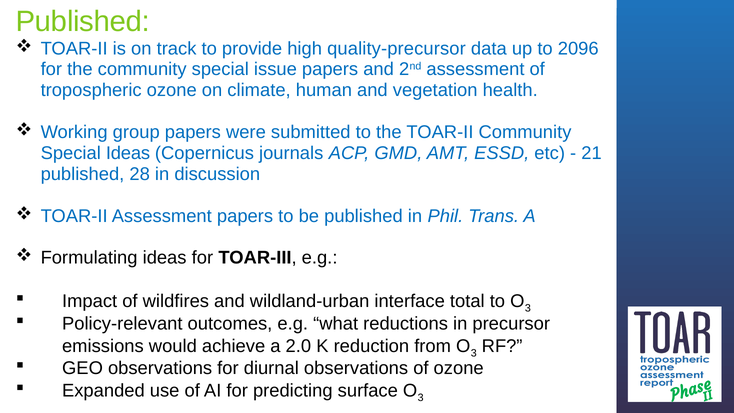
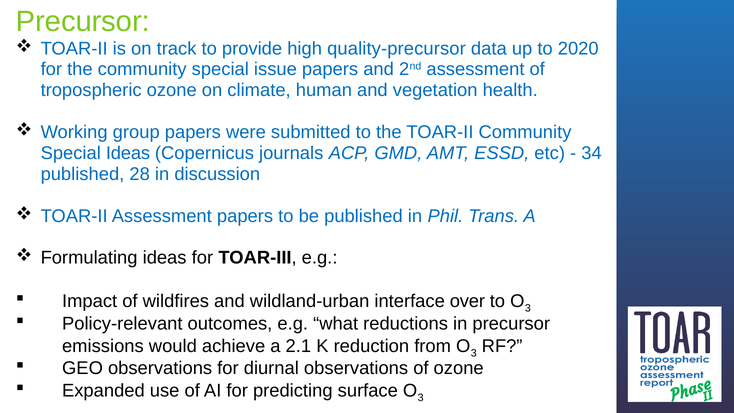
Published: Published -> Precursor (83, 21)
2096: 2096 -> 2020 (578, 48)
21: 21 -> 34 (592, 153)
total: total -> over (467, 301)
2.0: 2.0 -> 2.1 (298, 346)
